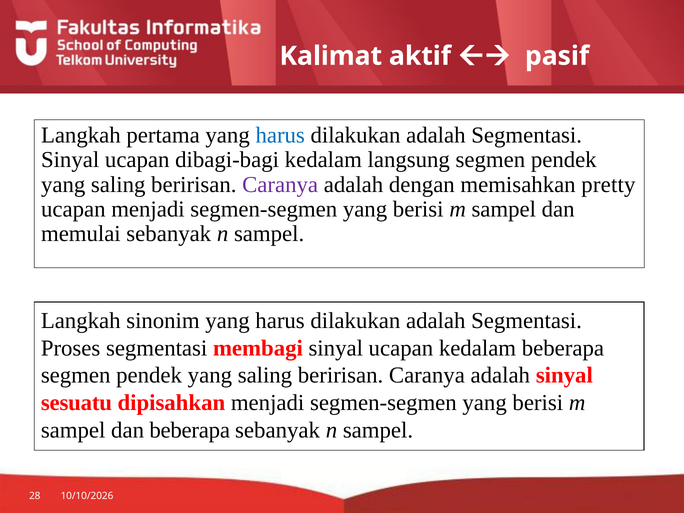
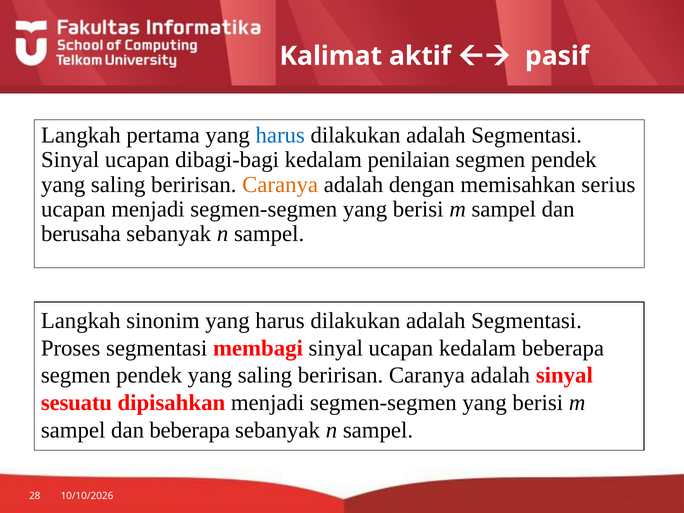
langsung: langsung -> penilaian (409, 160)
Caranya colour: purple -> orange (280, 185)
pretty: pretty -> serius (608, 185)
memulai: memulai -> berusaha (81, 234)
